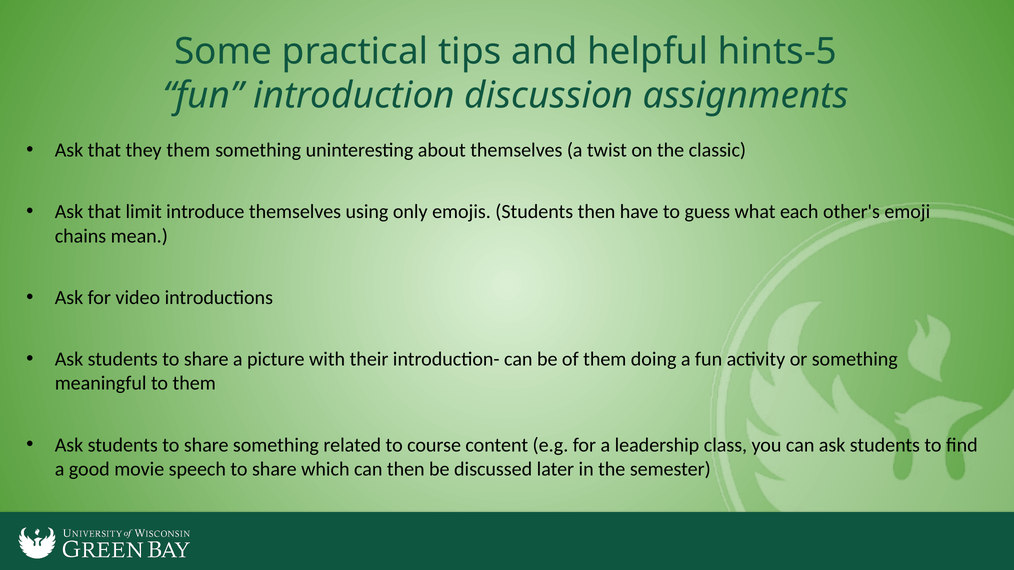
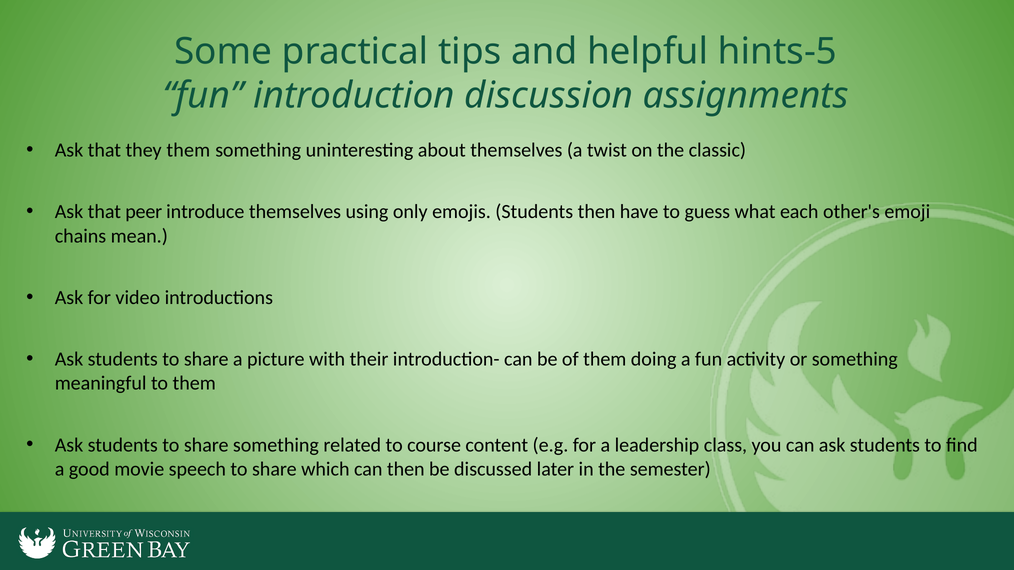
limit: limit -> peer (144, 212)
